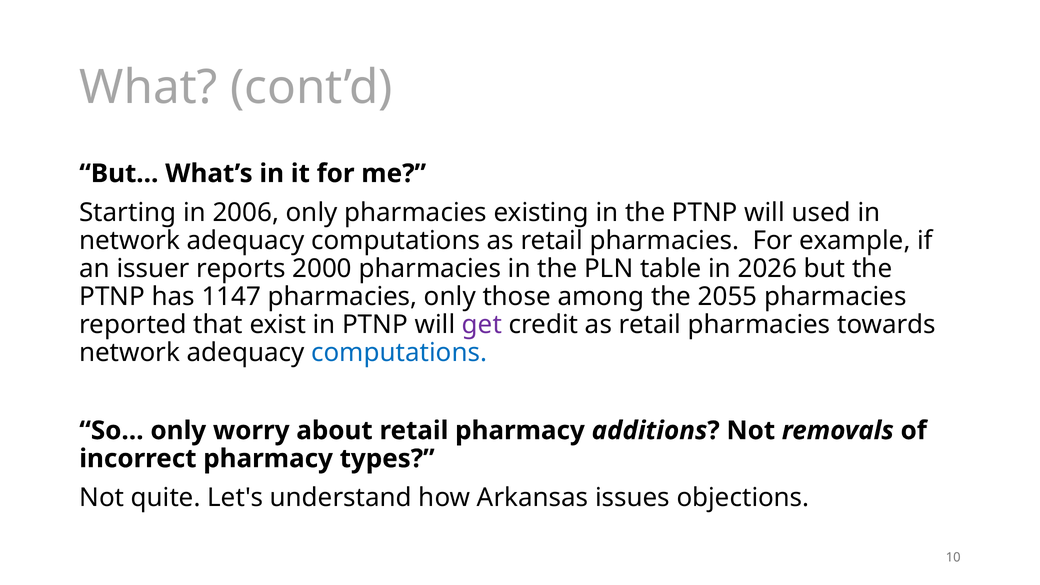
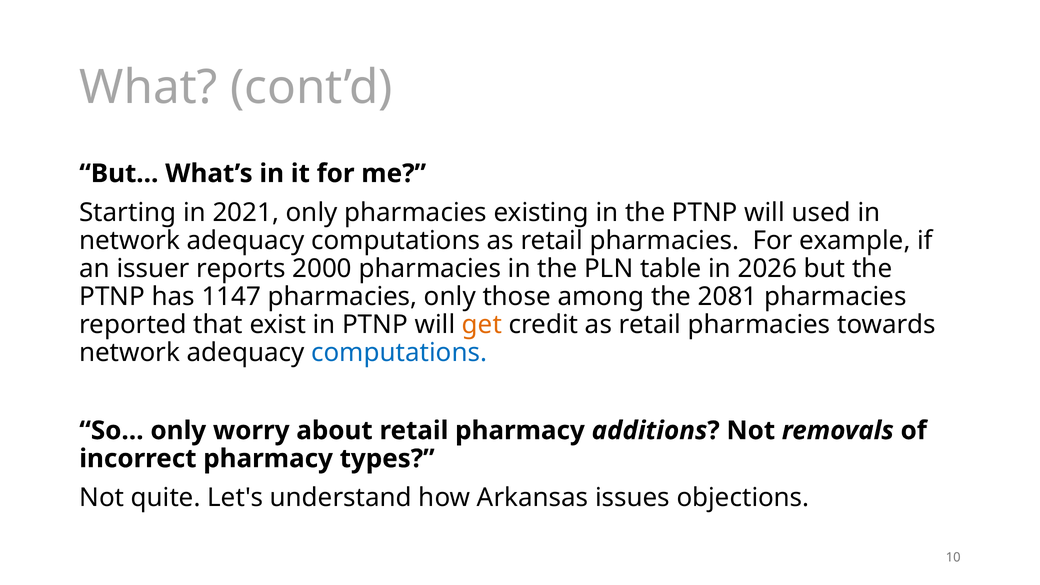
2006: 2006 -> 2021 (246, 212)
2055: 2055 -> 2081 (728, 297)
get colour: purple -> orange (482, 325)
